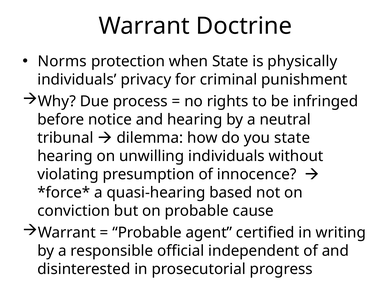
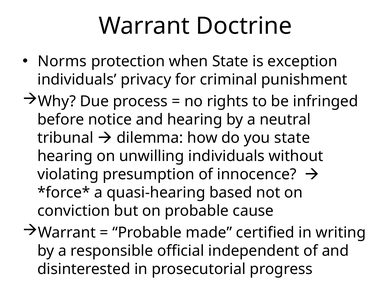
physically: physically -> exception (303, 61)
agent: agent -> made (209, 233)
